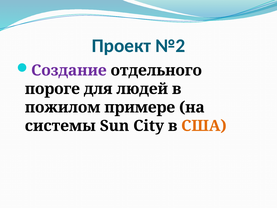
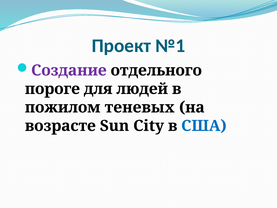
№2: №2 -> №1 (170, 46)
примере: примере -> теневых (140, 107)
системы: системы -> возрасте (60, 126)
США colour: orange -> blue (204, 126)
